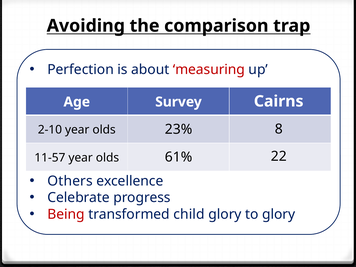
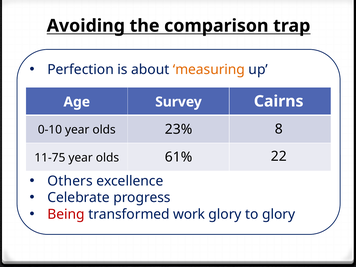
measuring colour: red -> orange (209, 69)
2-10: 2-10 -> 0-10 (50, 130)
11-57: 11-57 -> 11-75 (50, 158)
child: child -> work (189, 214)
